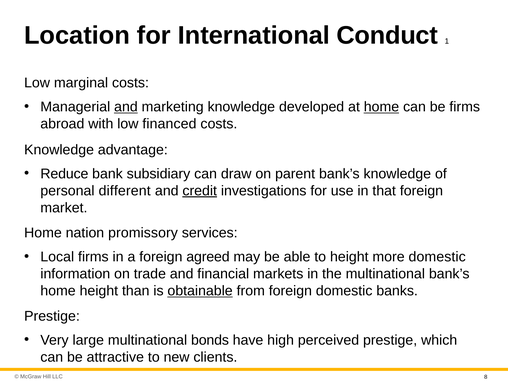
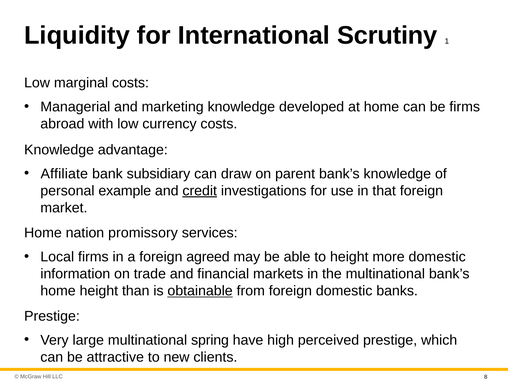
Location: Location -> Liquidity (77, 36)
Conduct: Conduct -> Scrutiny (387, 36)
and underline: present -> none (126, 107)
home underline: present -> none (381, 107)
financed: financed -> currency (169, 124)
Reduce: Reduce -> Affiliate (64, 174)
different: different -> example (125, 191)
bonds: bonds -> spring (210, 340)
